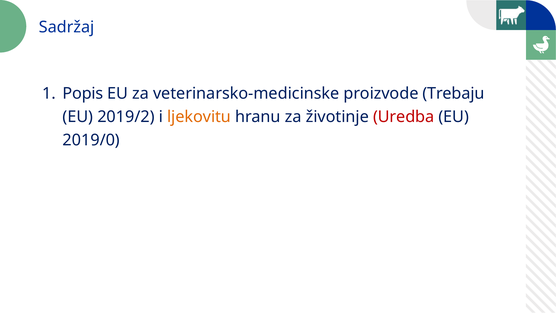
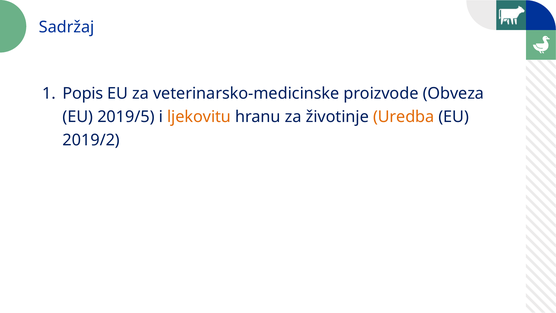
Trebaju: Trebaju -> Obveza (453, 94)
2019/2: 2019/2 -> 2019/5 (126, 117)
Uredba colour: red -> orange (404, 117)
2019/0: 2019/0 -> 2019/2 (91, 140)
